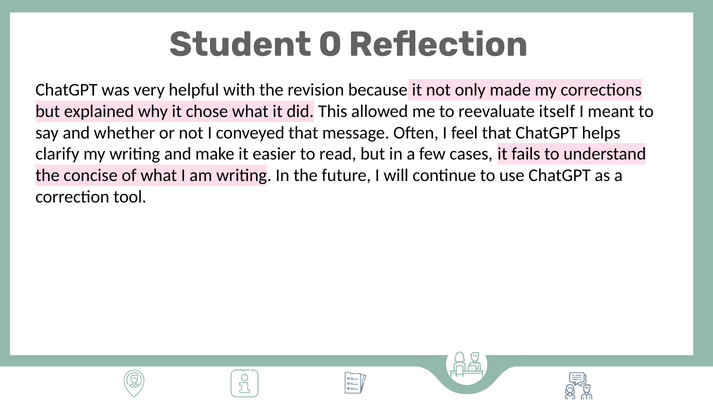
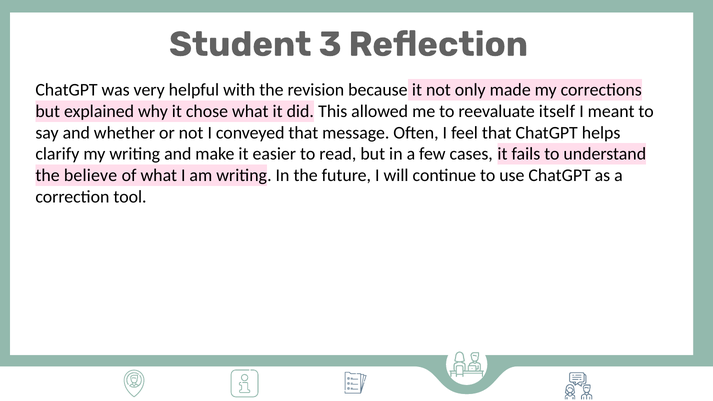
0: 0 -> 3 (330, 44)
concise: concise -> believe (91, 175)
